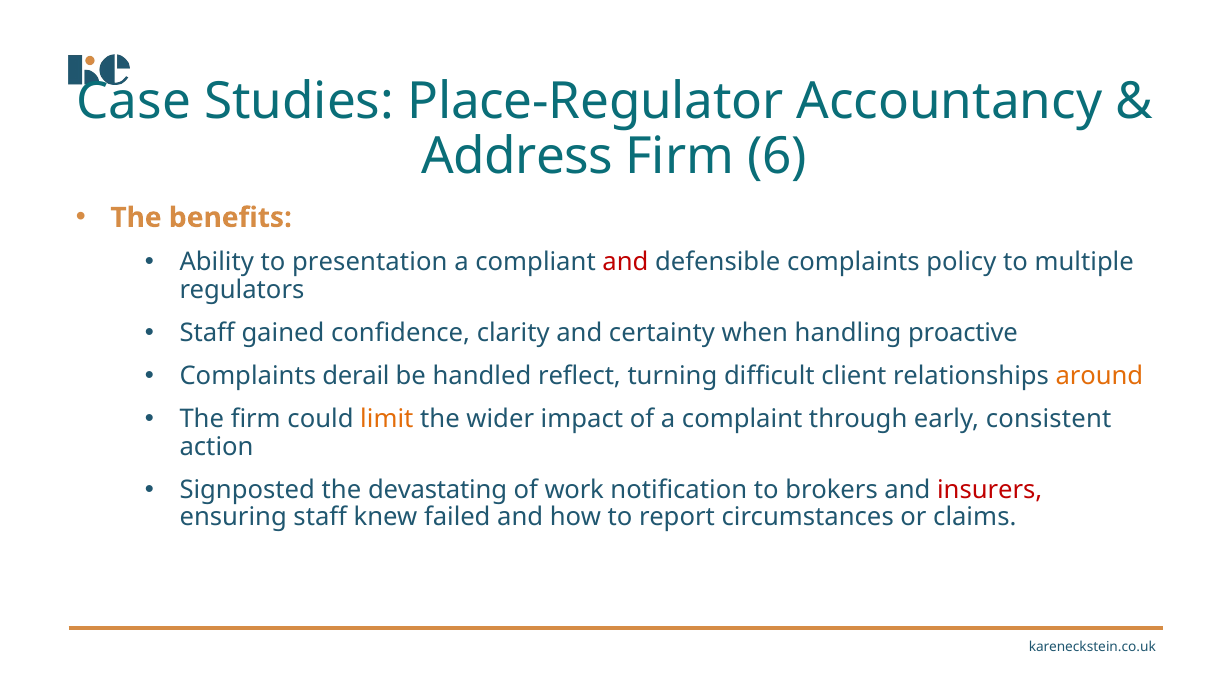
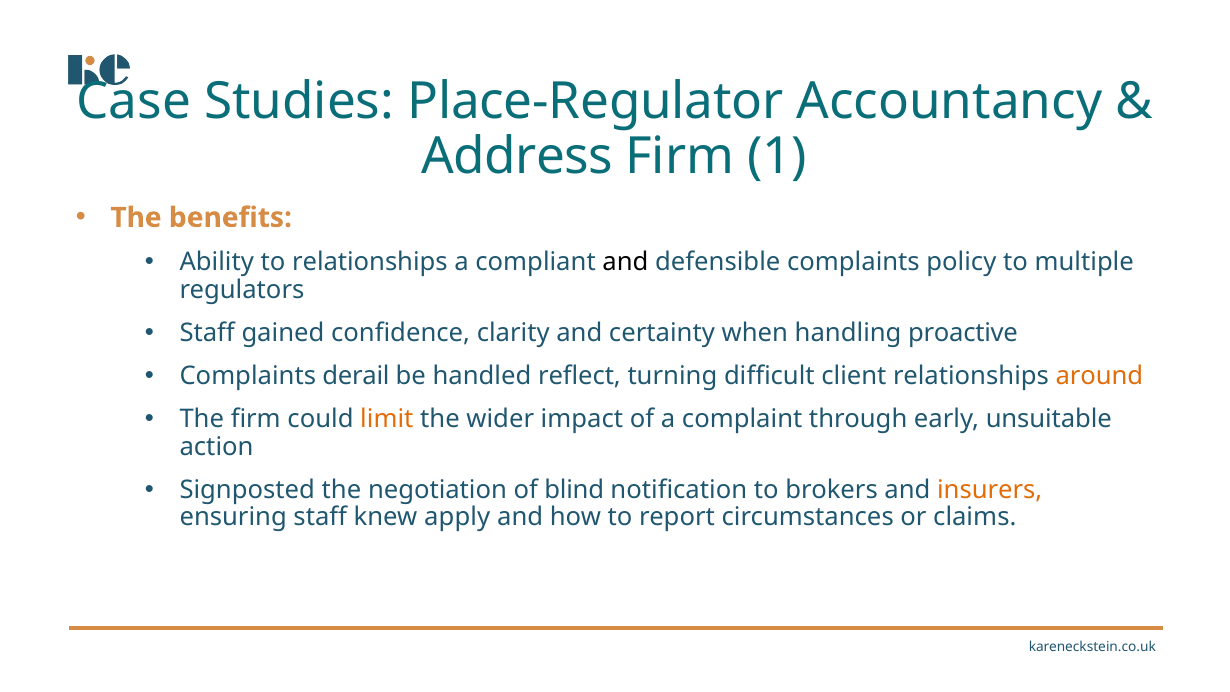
6: 6 -> 1 (777, 157)
to presentation: presentation -> relationships (370, 262)
and colour: red -> black (625, 262)
consistent: consistent -> unsuitable (1049, 419)
devastating: devastating -> negotiation (437, 490)
work: work -> blind (574, 490)
insurers colour: red -> orange (990, 490)
failed: failed -> apply (457, 517)
